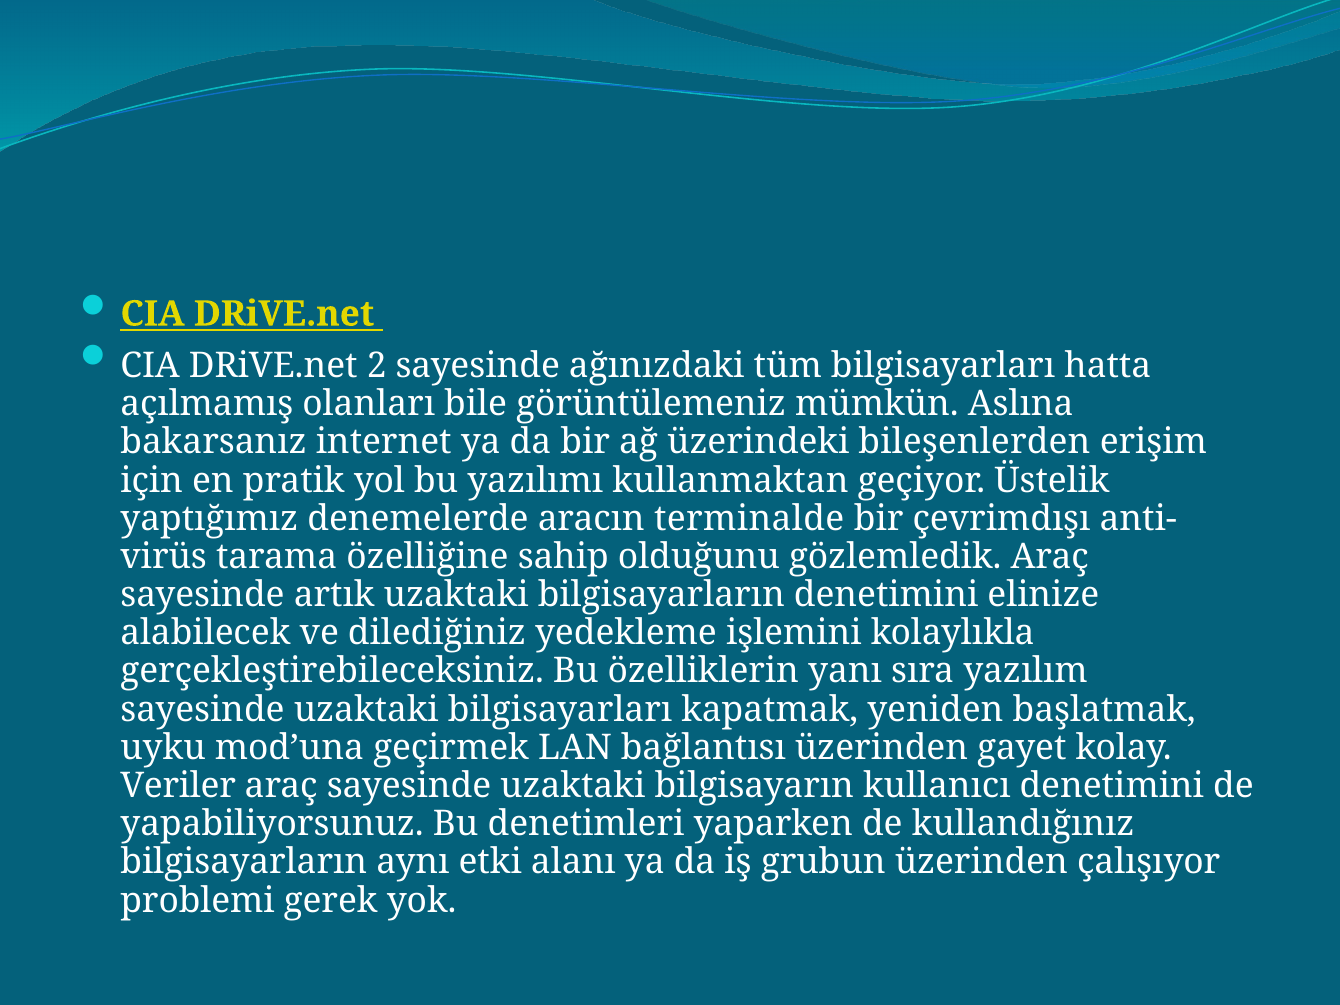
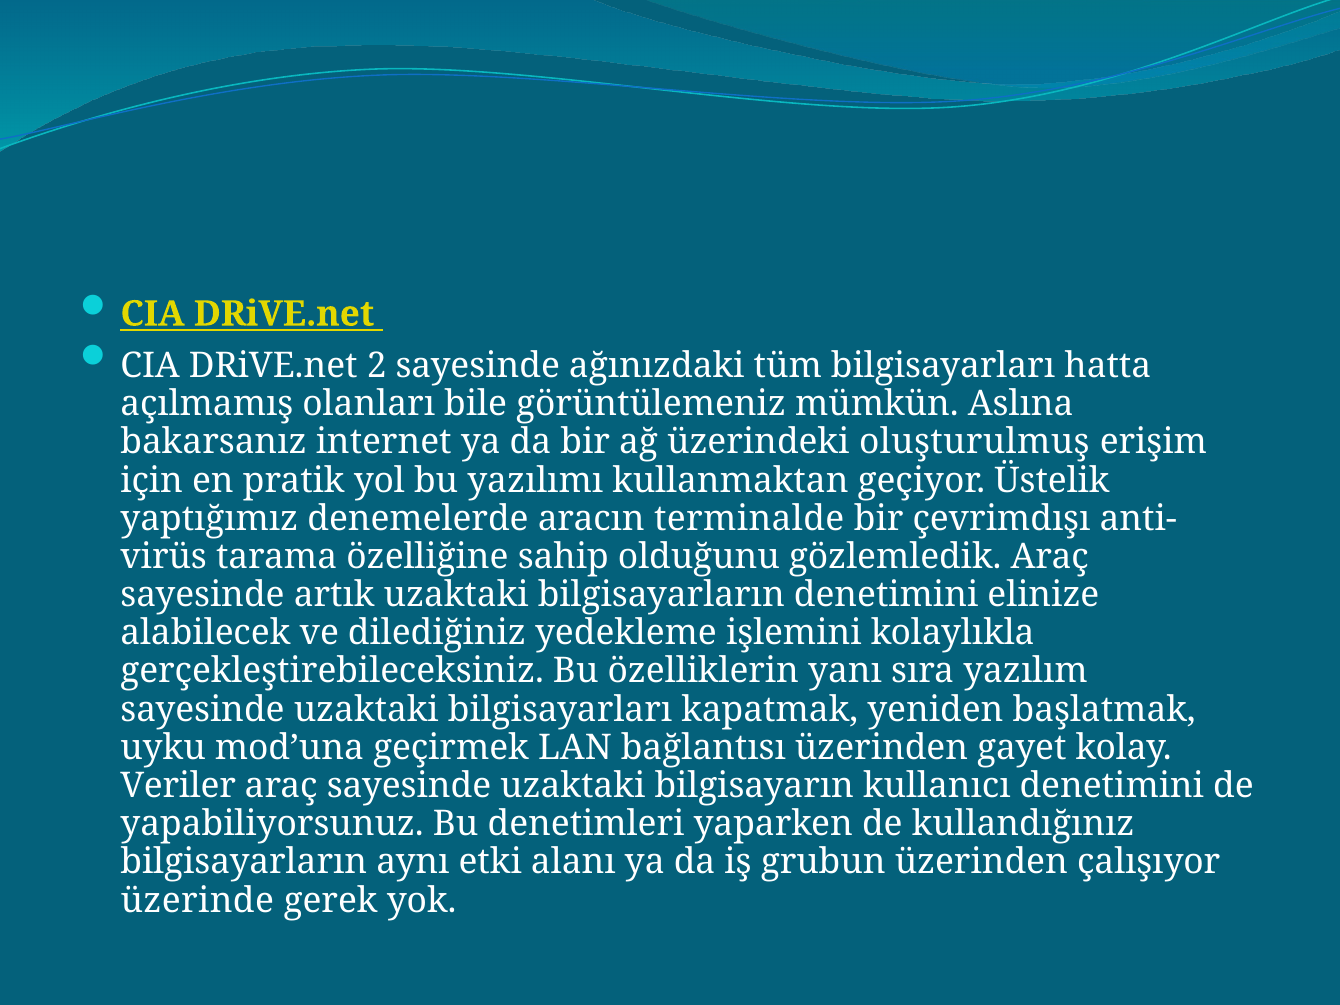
bileşenlerden: bileşenlerden -> oluşturulmuş (974, 442)
problemi: problemi -> üzerinde (197, 900)
